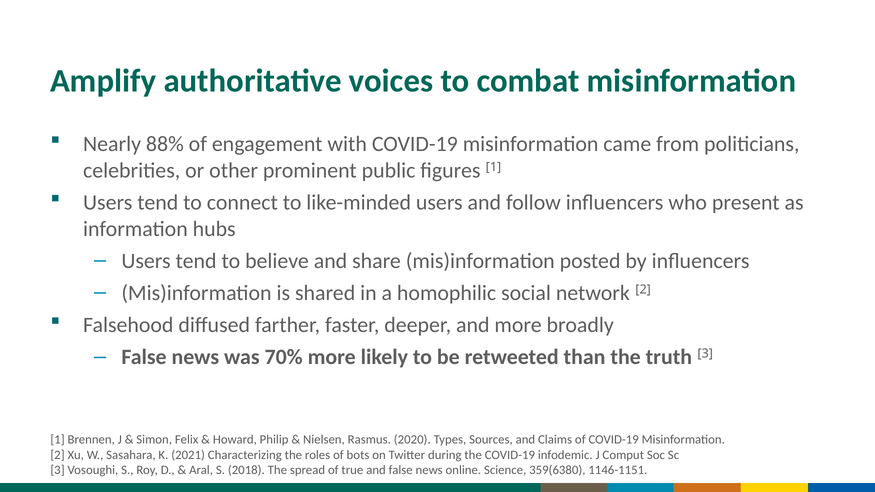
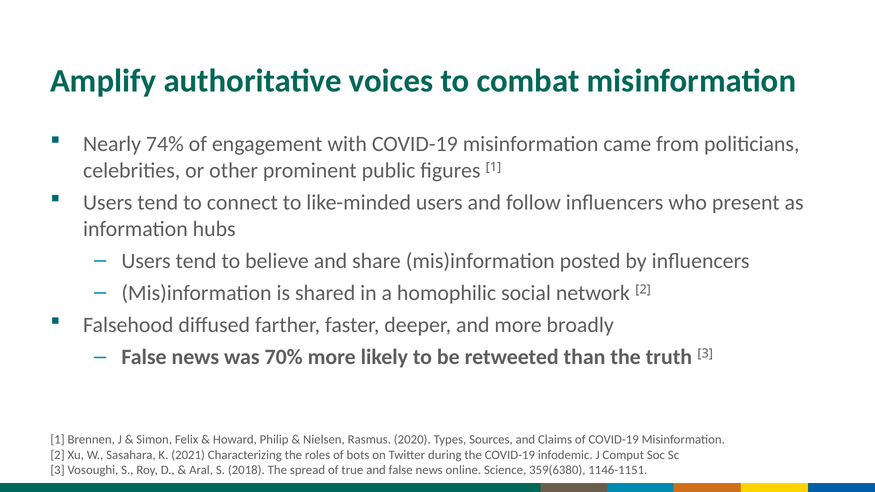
88%: 88% -> 74% (165, 144)
